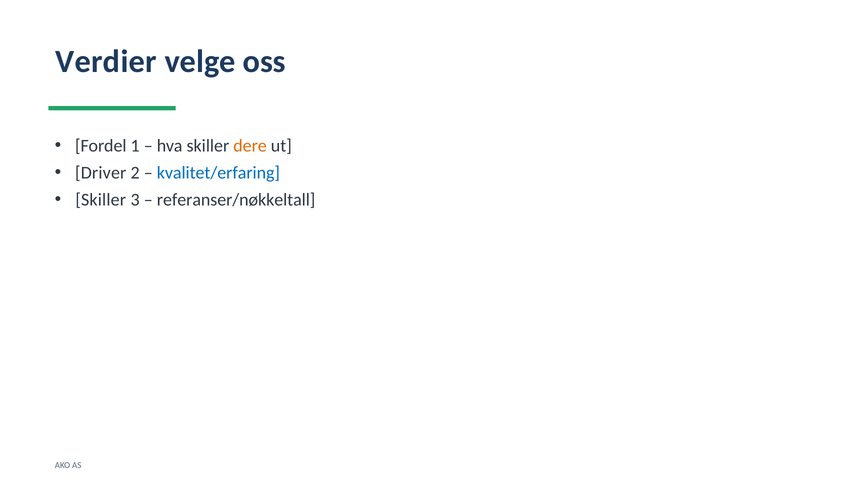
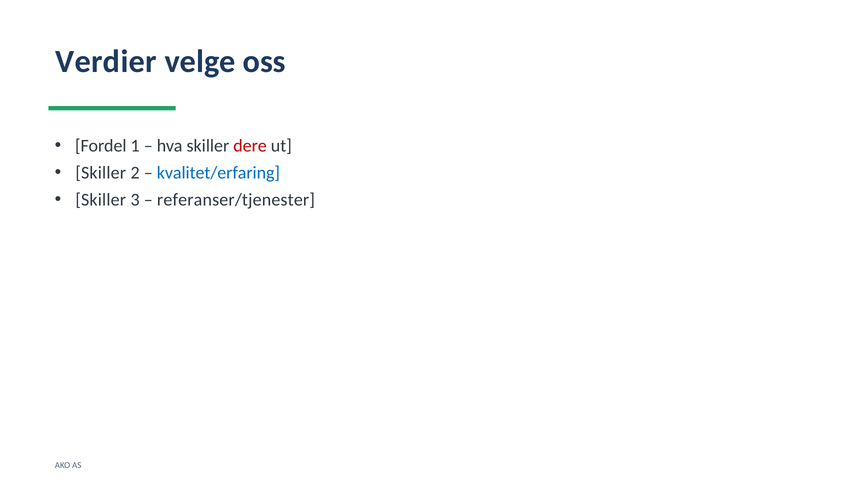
dere colour: orange -> red (250, 146)
Driver: Driver -> Skiller (101, 173)
referanser/nøkkeltall: referanser/nøkkeltall -> referanser/tjenester (236, 200)
